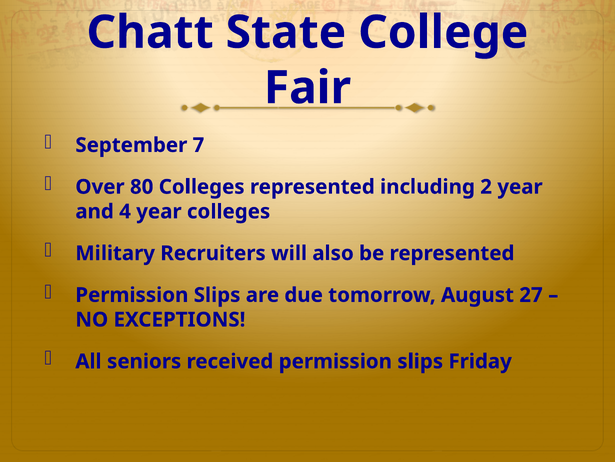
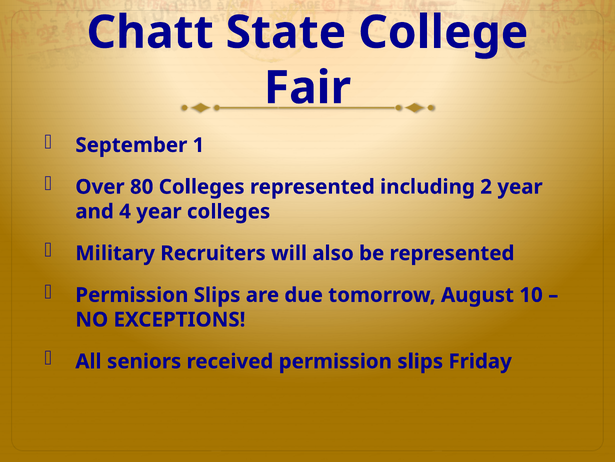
7: 7 -> 1 (198, 145)
27: 27 -> 10 (531, 295)
